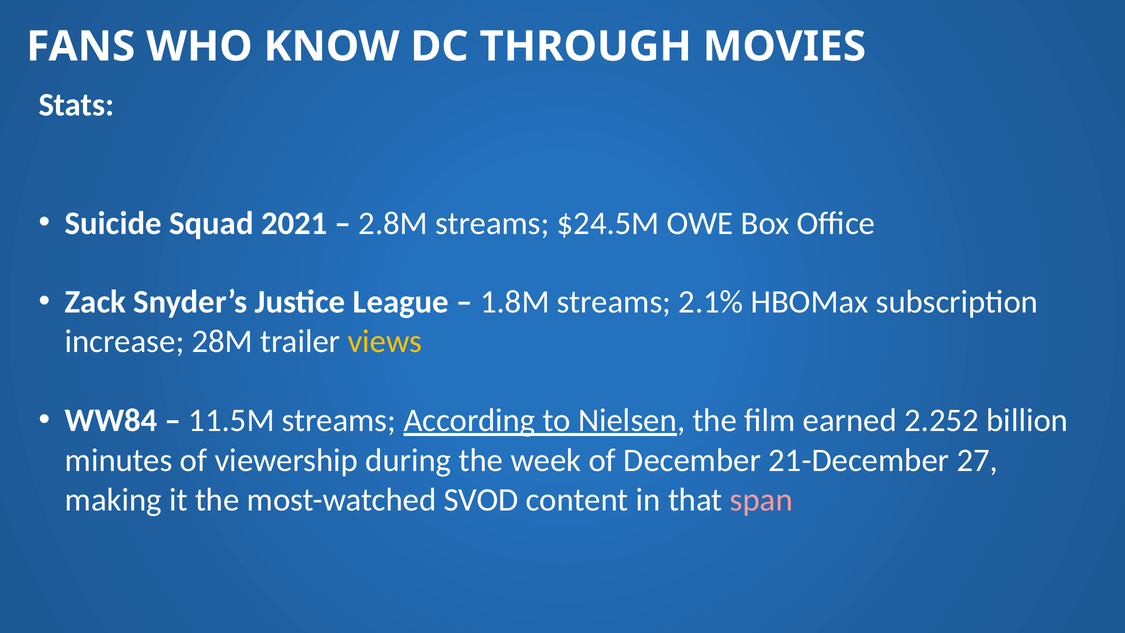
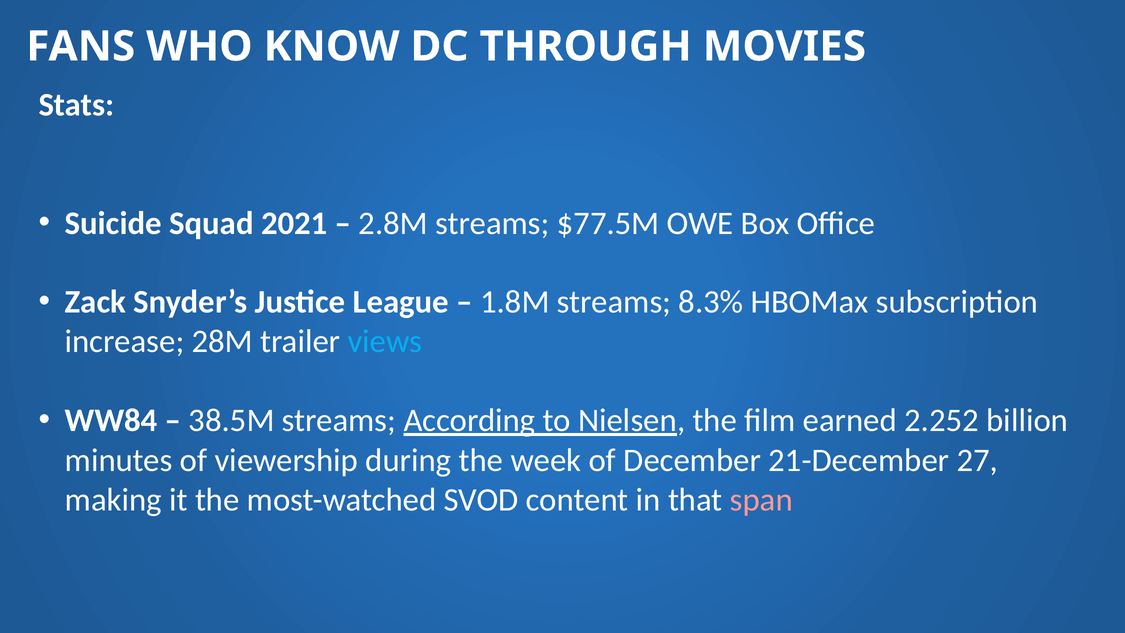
$24.5M: $24.5M -> $77.5M (608, 223)
2.1%: 2.1% -> 8.3% (711, 302)
views colour: yellow -> light blue (385, 341)
11.5M: 11.5M -> 38.5M (232, 420)
